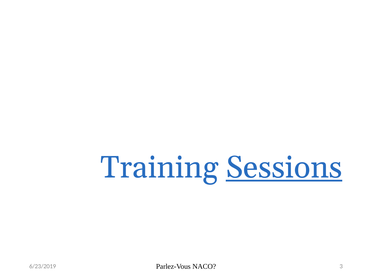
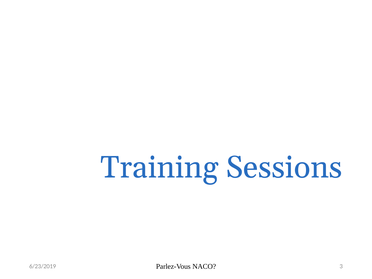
Sessions underline: present -> none (284, 167)
